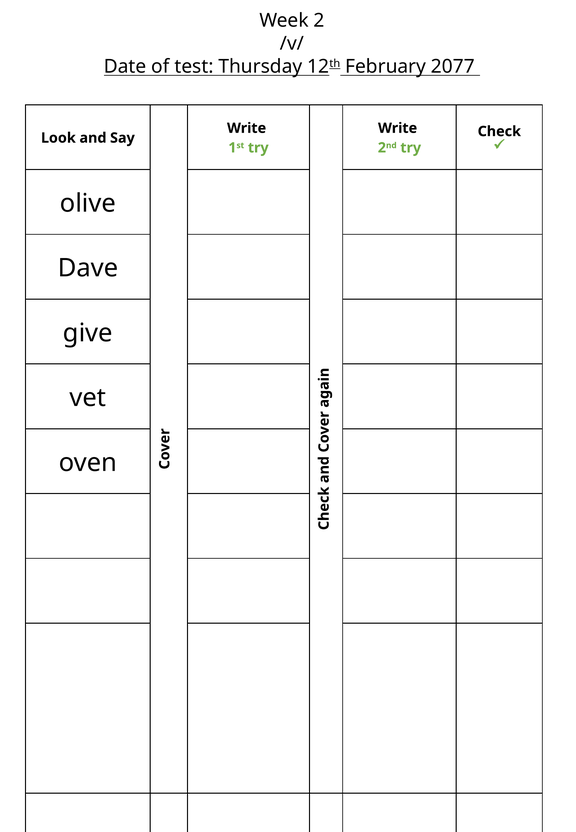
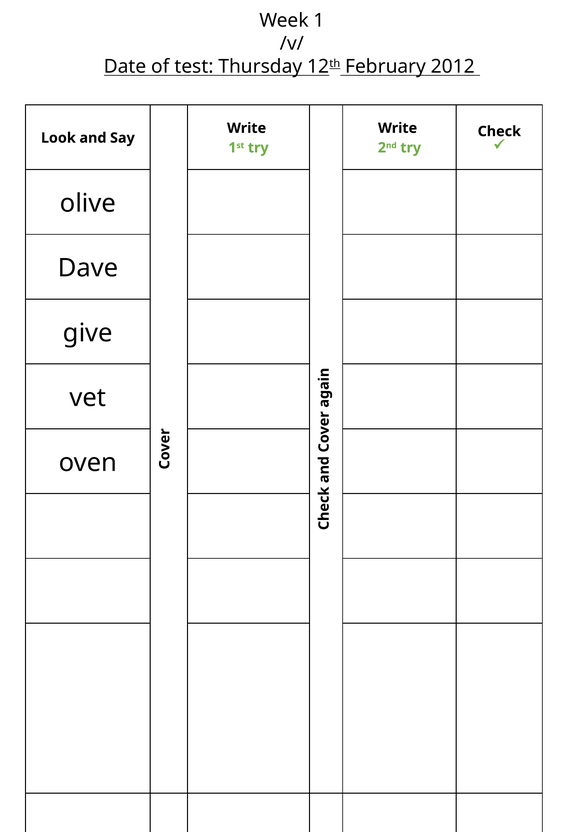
2: 2 -> 1 (319, 21)
2077: 2077 -> 2012 (453, 67)
